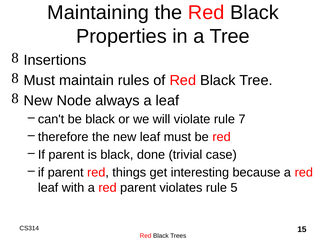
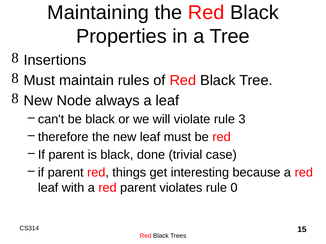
7: 7 -> 3 (242, 120)
5: 5 -> 0 (234, 188)
